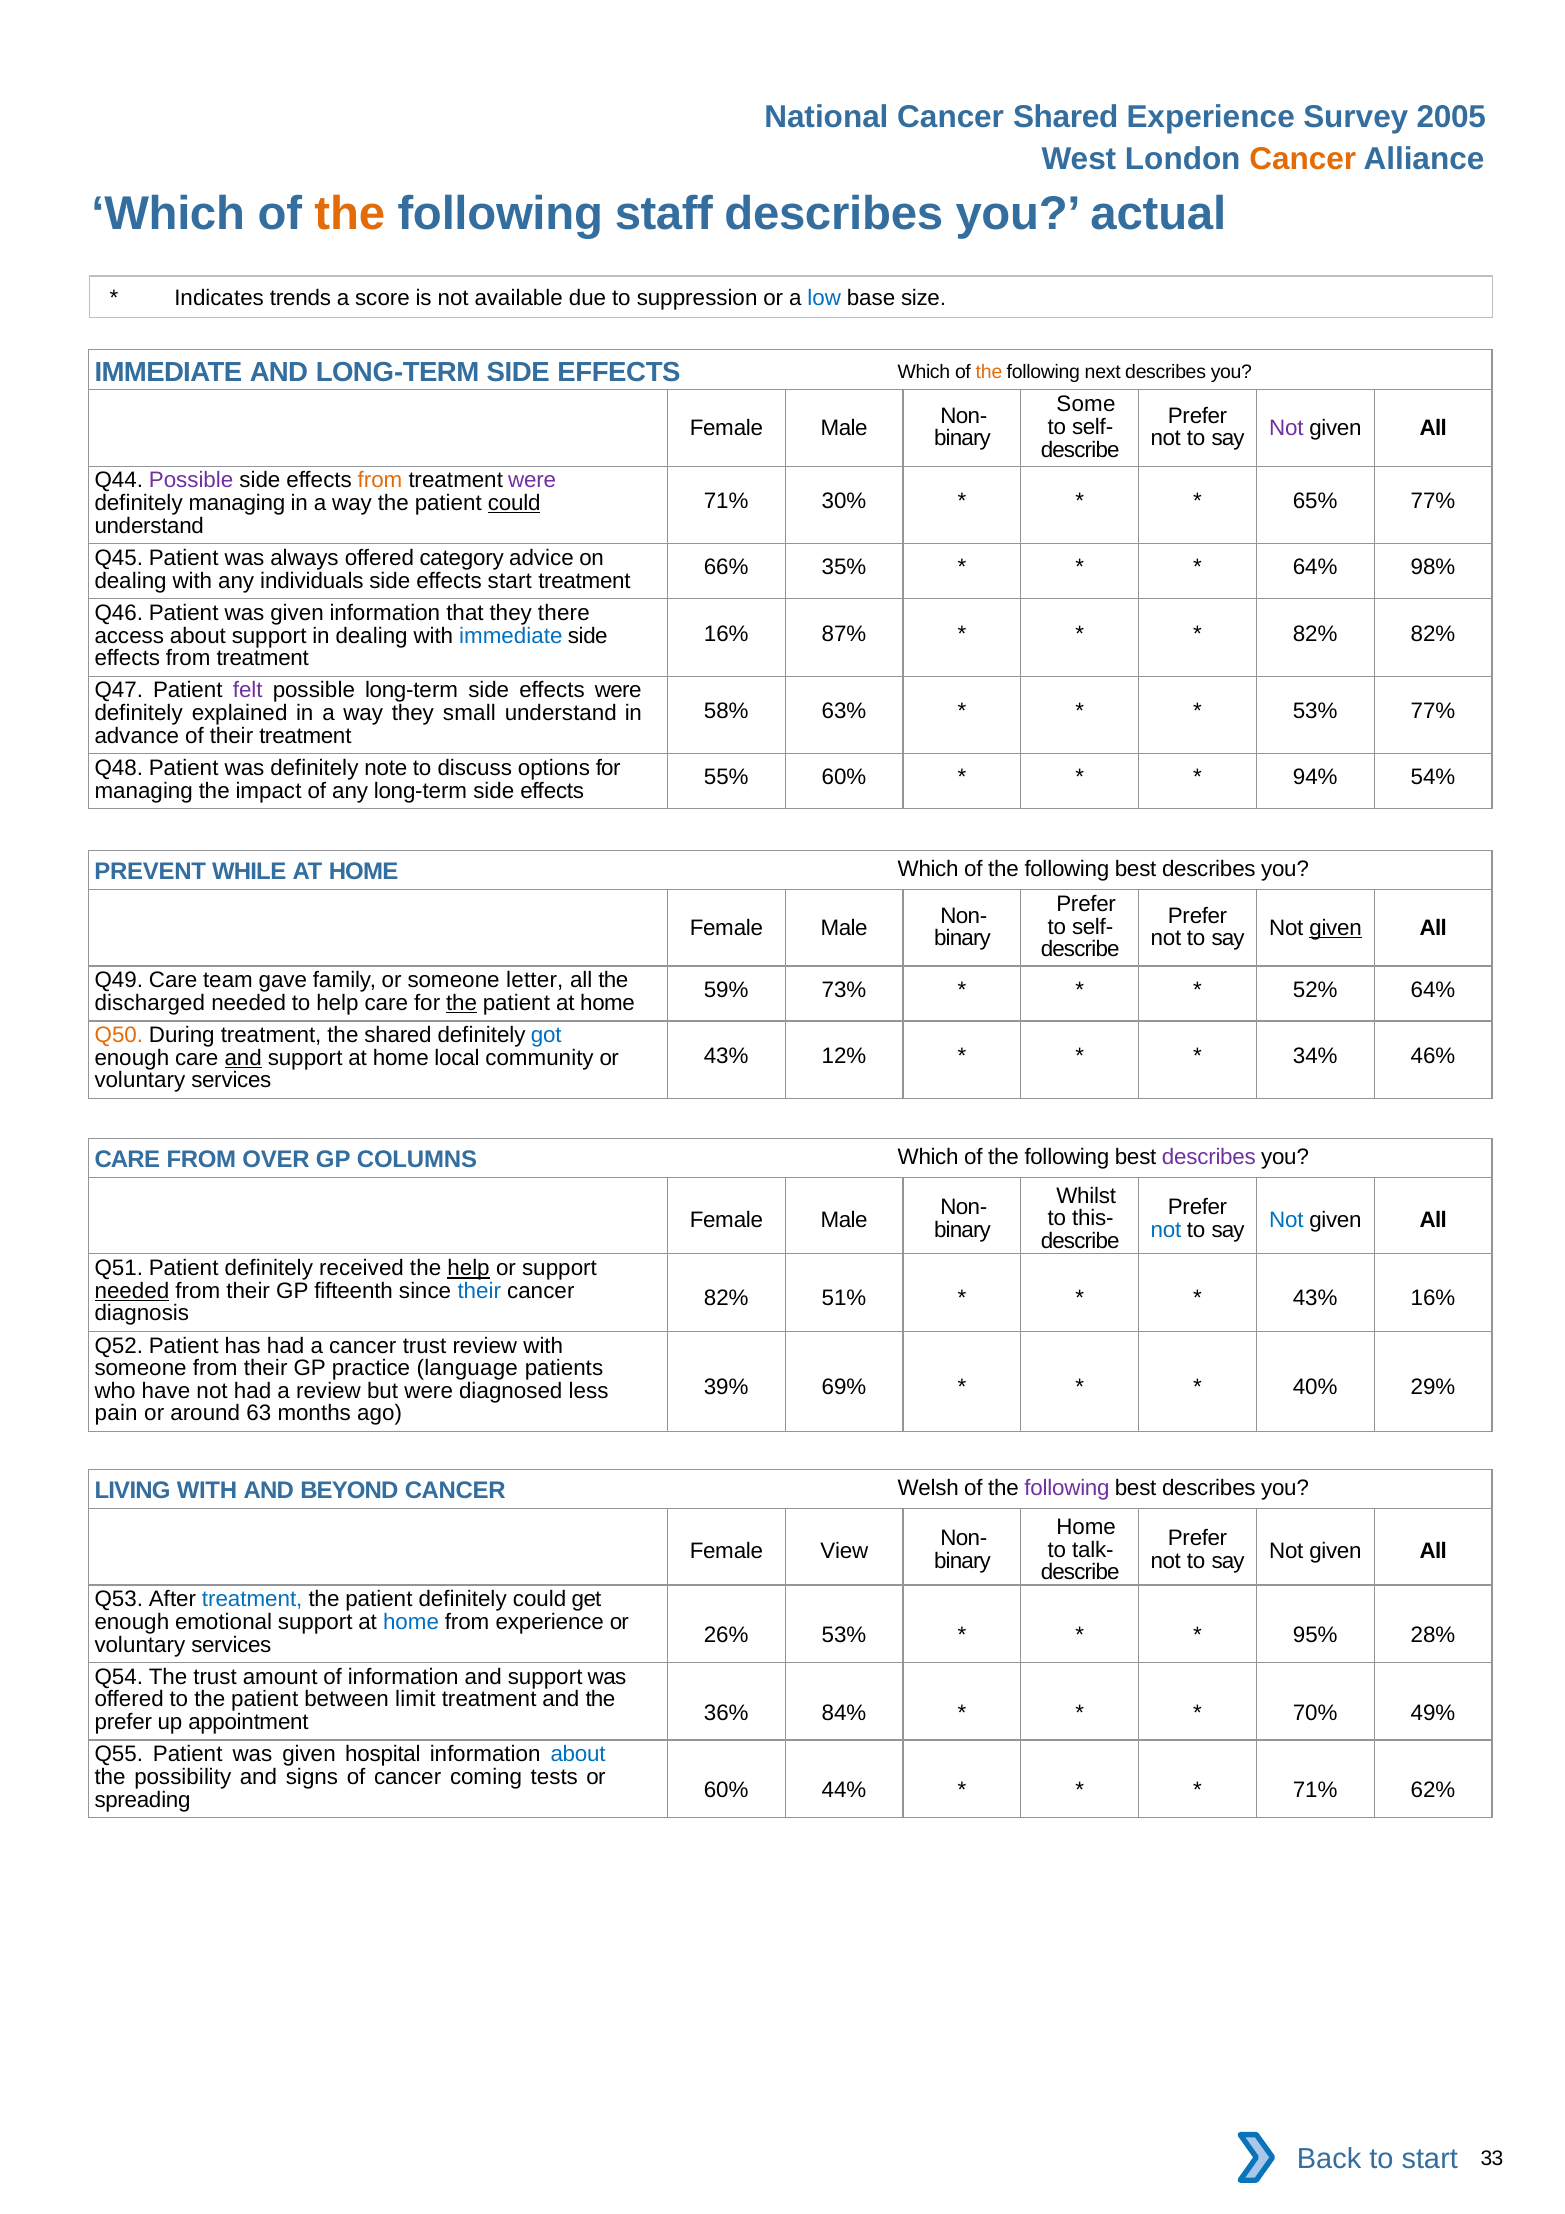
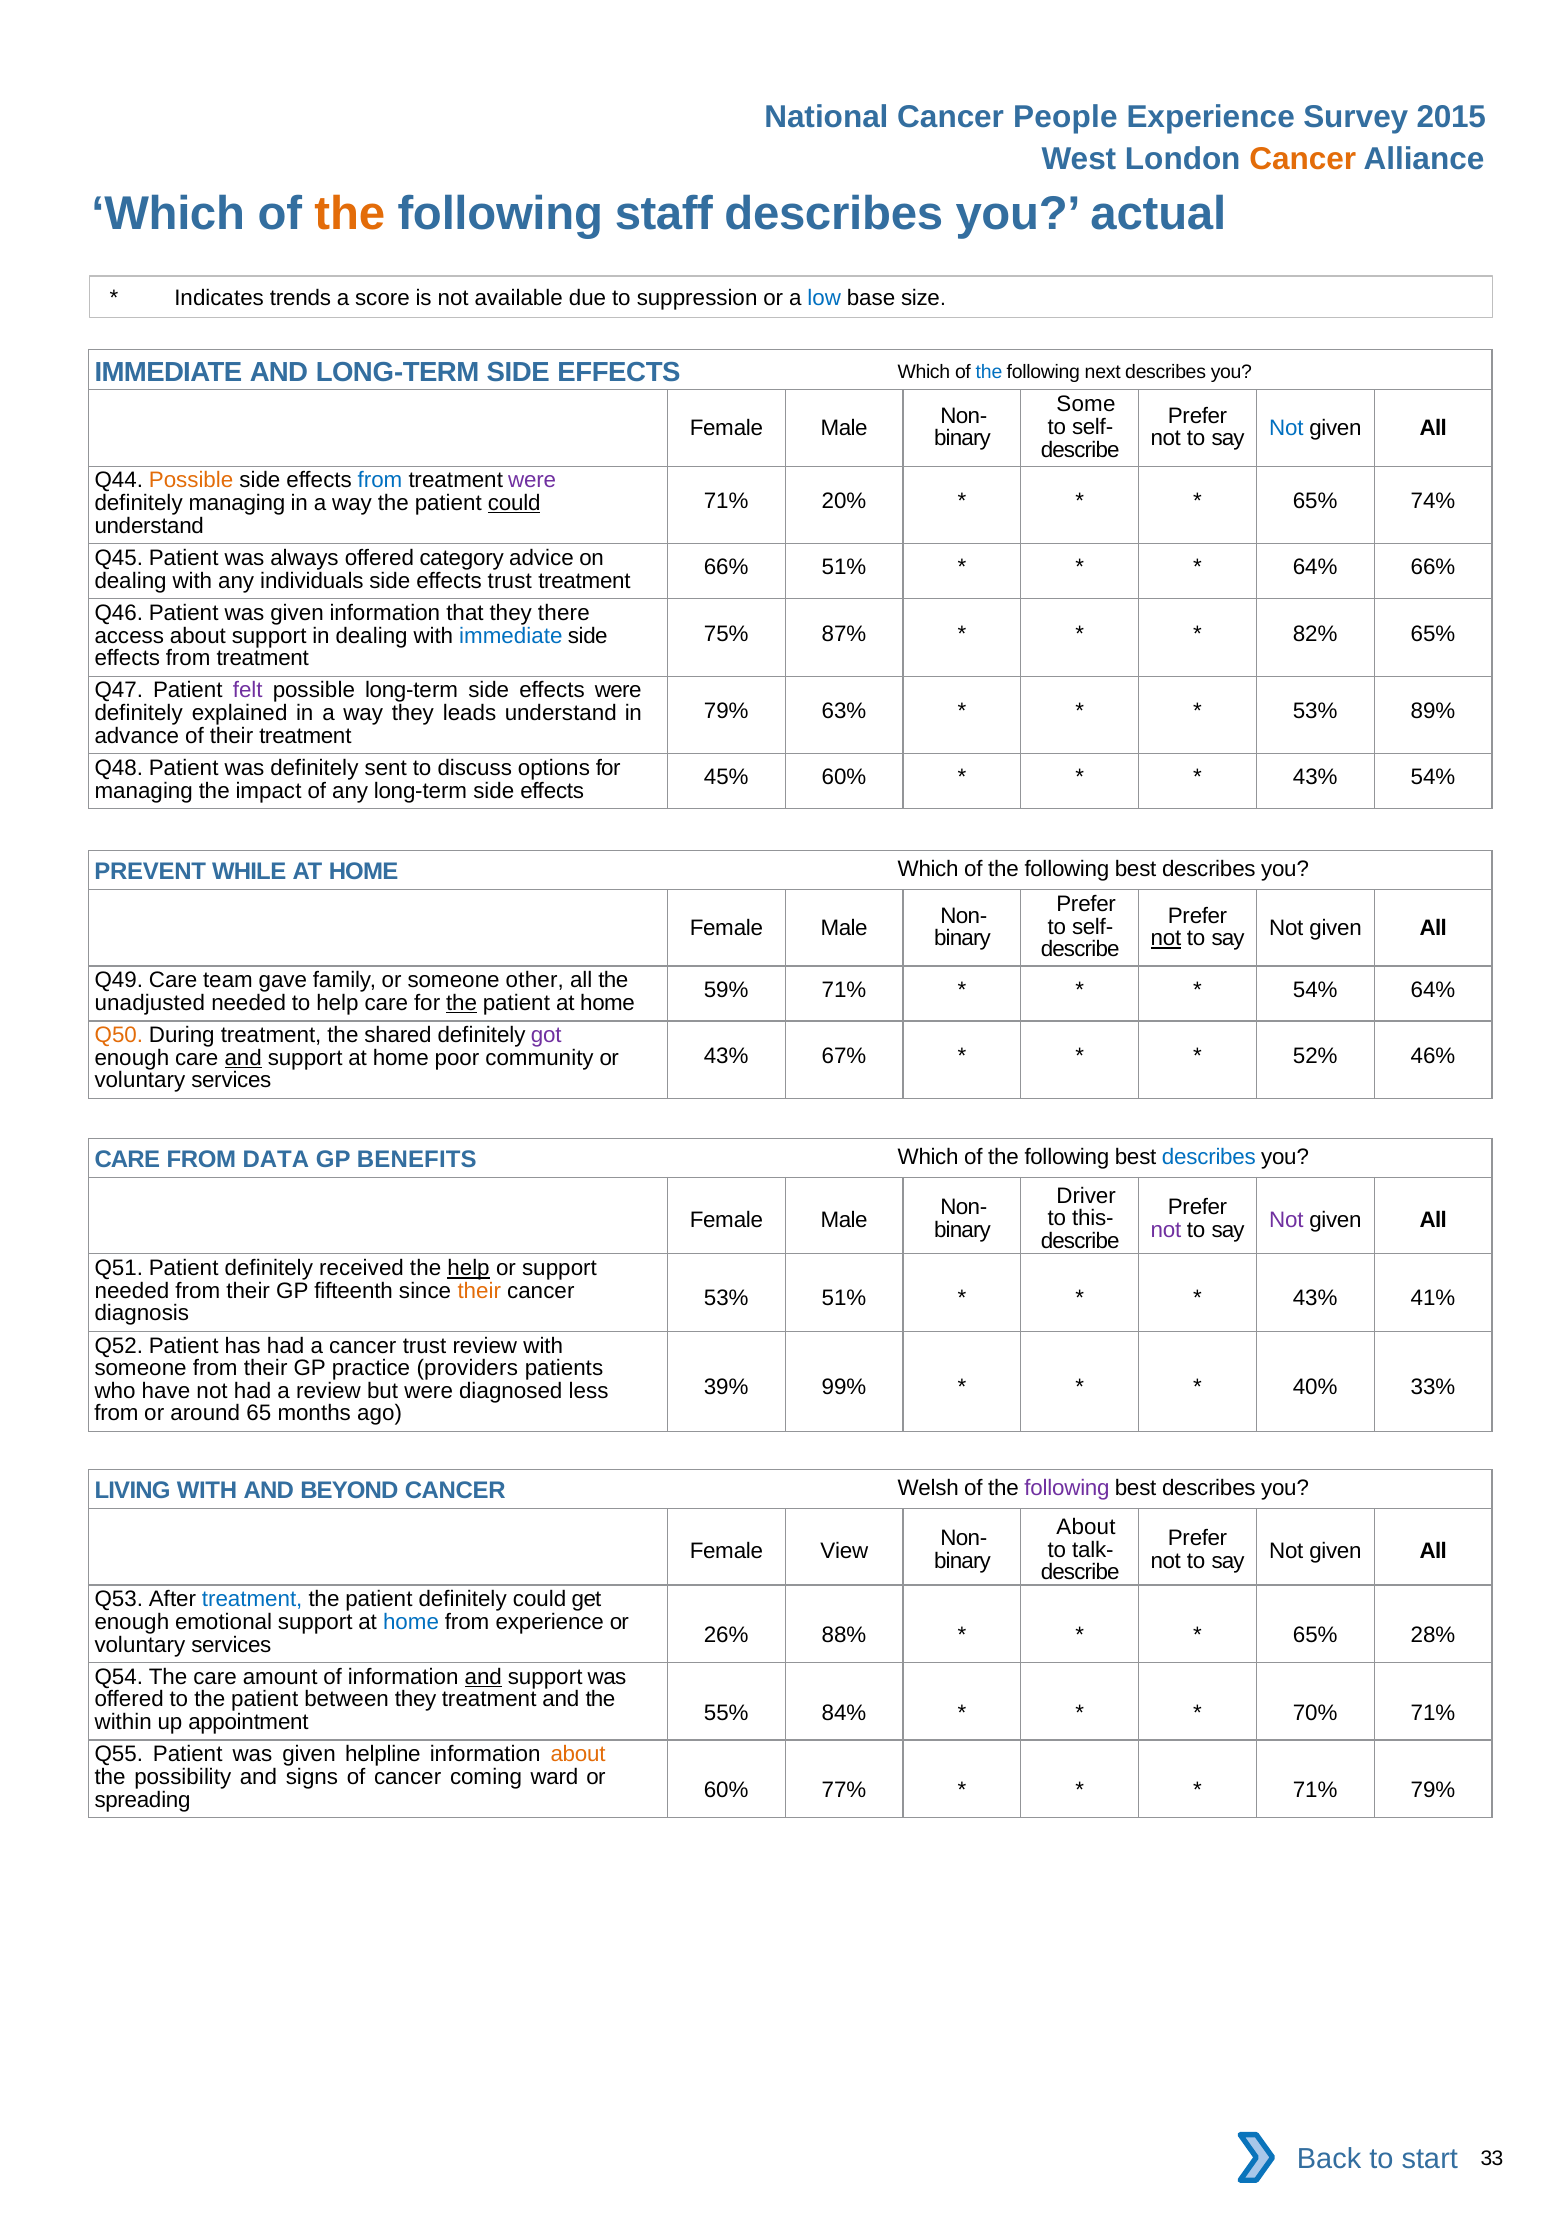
Cancer Shared: Shared -> People (1065, 117)
2005: 2005 -> 2015 (1451, 117)
the colour: orange -> blue (989, 372)
Not colour: purple -> blue (1286, 428)
Possible colour: purple -> orange (191, 481)
from colour: orange -> blue (380, 481)
30%: 30% -> 20% (844, 502)
65% 77%: 77% -> 74% (1433, 502)
66% 35%: 35% -> 51% (844, 568)
64% 98%: 98% -> 66% (1433, 568)
effects start: start -> trust (510, 581)
16%: 16% -> 75% (726, 634)
82% 82%: 82% -> 65% (1433, 634)
58%: 58% -> 79% (726, 712)
53% 77%: 77% -> 89% (1433, 712)
small: small -> leads (470, 713)
note: note -> sent (386, 768)
55%: 55% -> 45% (726, 778)
94%: 94% -> 43% (1315, 778)
not underline: none -> present (1166, 939)
given underline: present -> none (1336, 928)
letter: letter -> other (535, 981)
59% 73%: 73% -> 71% (844, 990)
52%: 52% -> 54% (1315, 990)
discharged: discharged -> unadjusted (150, 1003)
got colour: blue -> purple (546, 1036)
12%: 12% -> 67% (844, 1057)
34%: 34% -> 52% (1315, 1057)
local: local -> poor (457, 1058)
OVER: OVER -> DATA (276, 1160)
COLUMNS: COLUMNS -> BENEFITS (417, 1160)
describes colour: purple -> blue (1209, 1158)
Whilst: Whilst -> Driver (1086, 1196)
not colour: blue -> purple (1166, 1230)
Not colour: blue -> purple (1286, 1220)
needed underline: present -> none (132, 1291)
their colour: blue -> orange (479, 1291)
82%: 82% -> 53% (726, 1299)
43% 16%: 16% -> 41% (1433, 1299)
language: language -> providers (467, 1369)
69%: 69% -> 99% (844, 1388)
29%: 29% -> 33% (1433, 1388)
pain: pain -> from (116, 1414)
63: 63 -> 65 (259, 1414)
Home: Home -> About (1086, 1528)
26% 53%: 53% -> 88% (844, 1636)
95%: 95% -> 65% (1315, 1636)
The trust: trust -> care (215, 1678)
and underline: none -> present (483, 1678)
between limit: limit -> they (416, 1700)
prefer: prefer -> within (123, 1723)
36%: 36% -> 55% (726, 1713)
70% 49%: 49% -> 71% (1433, 1713)
hospital: hospital -> helpline (383, 1755)
about colour: blue -> orange (578, 1755)
tests: tests -> ward (554, 1778)
44%: 44% -> 77% (844, 1791)
71% 62%: 62% -> 79% (1433, 1791)
